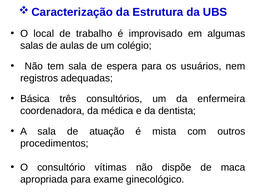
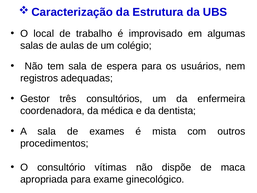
Básica: Básica -> Gestor (35, 99)
atuação: atuação -> exames (107, 131)
